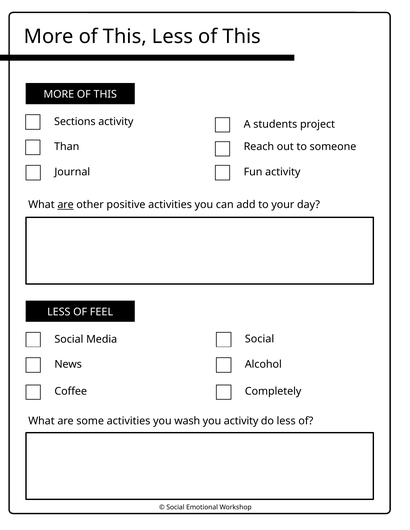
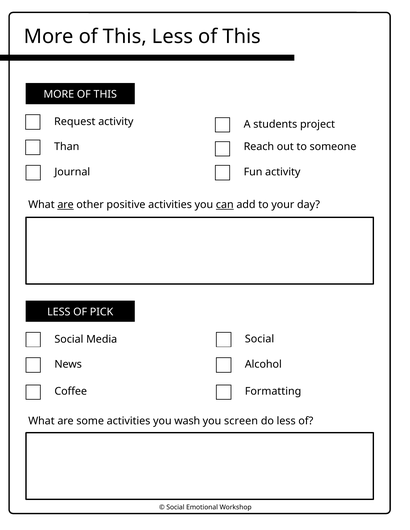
Sections: Sections -> Request (75, 122)
can underline: none -> present (225, 205)
FEEL: FEEL -> PICK (102, 312)
Completely: Completely -> Formatting (273, 392)
you activity: activity -> screen (241, 421)
